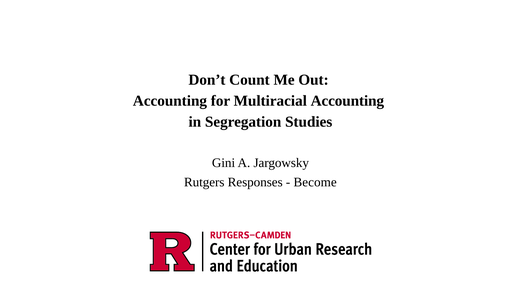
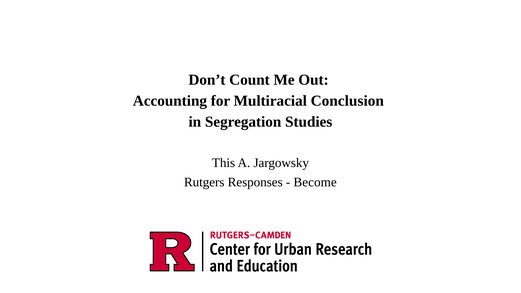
Multiracial Accounting: Accounting -> Conclusion (347, 101)
Gini: Gini -> This (224, 163)
